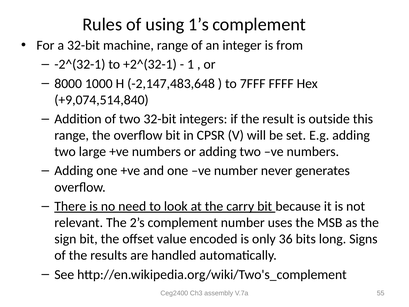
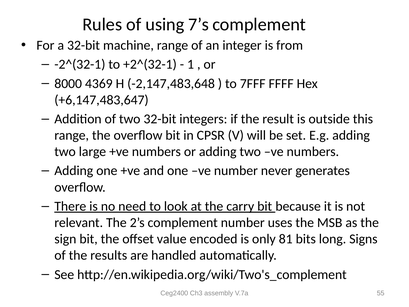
1’s: 1’s -> 7’s (199, 24)
1000: 1000 -> 4369 (99, 83)
+9,074,514,840: +9,074,514,840 -> +6,147,483,647 (101, 100)
36: 36 -> 81 (286, 239)
